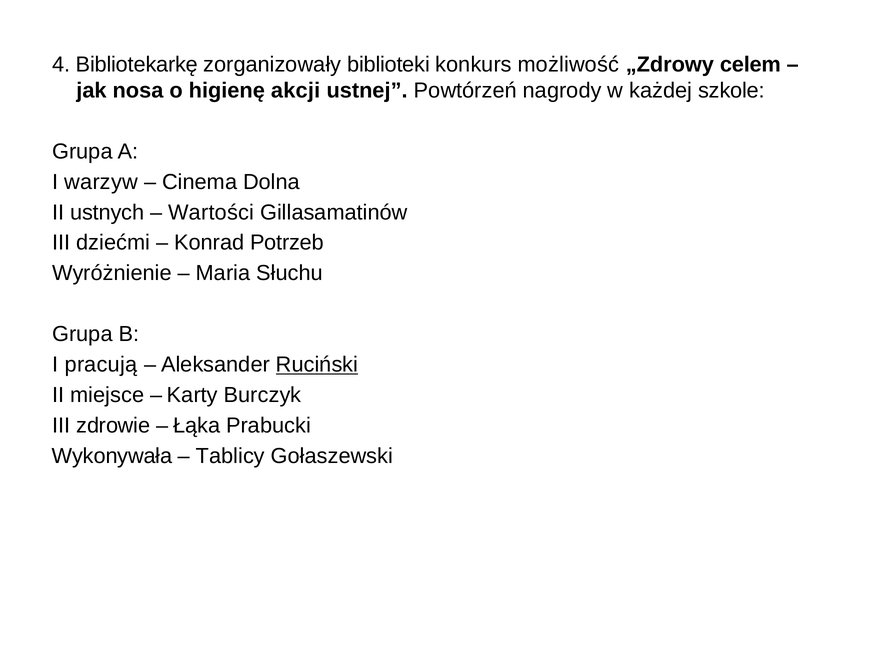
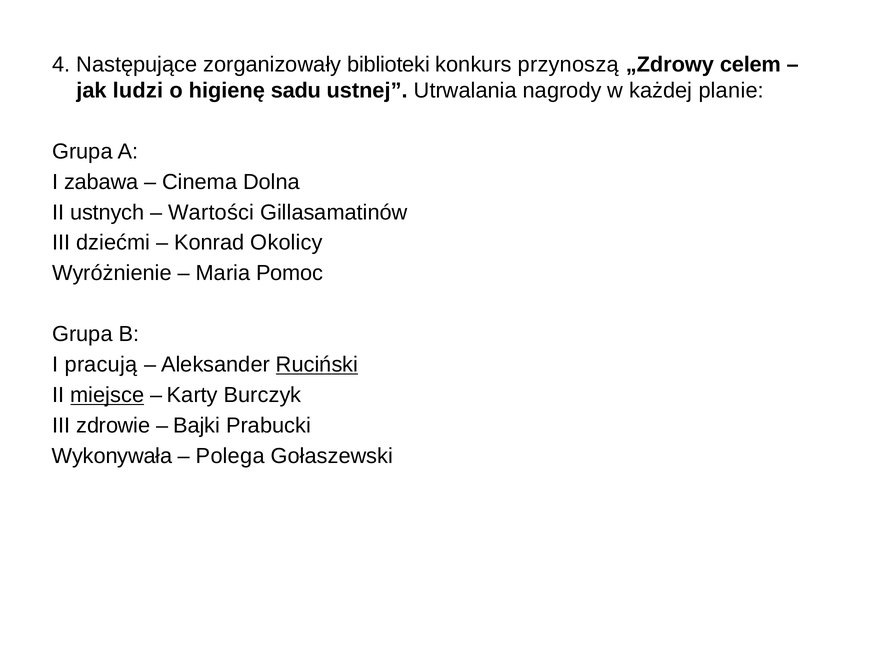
Bibliotekarkę: Bibliotekarkę -> Następujące (137, 64)
możliwość: możliwość -> przynoszą (568, 64)
nosa: nosa -> ludzi (138, 90)
akcji: akcji -> sadu (296, 90)
Powtórzeń: Powtórzeń -> Utrwalania (465, 90)
szkole: szkole -> planie (731, 90)
warzyw: warzyw -> zabawa (101, 182)
Potrzeb: Potrzeb -> Okolicy (287, 243)
Słuchu: Słuchu -> Pomoc (290, 273)
miejsce underline: none -> present (107, 395)
Łąka: Łąka -> Bajki (197, 426)
Tablicy: Tablicy -> Polega (230, 456)
